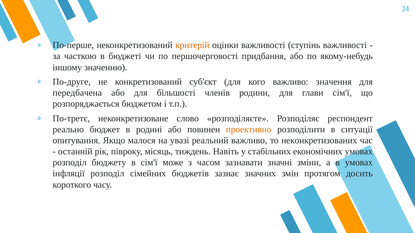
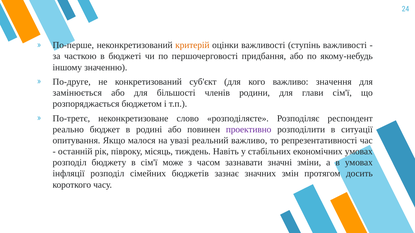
передбачена: передбачена -> замінюється (77, 93)
проективно colour: orange -> purple (249, 130)
неконкретизованих: неконкретизованих -> репрезентативності (319, 141)
